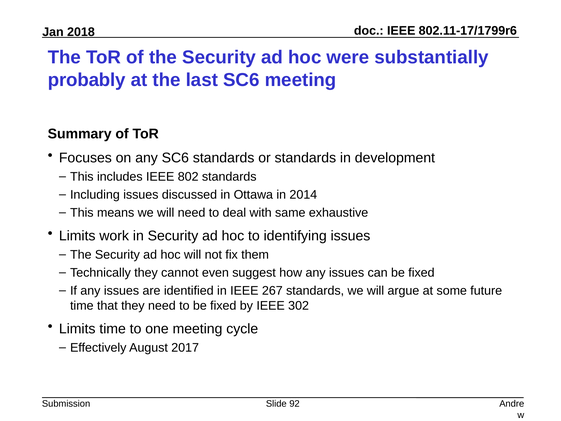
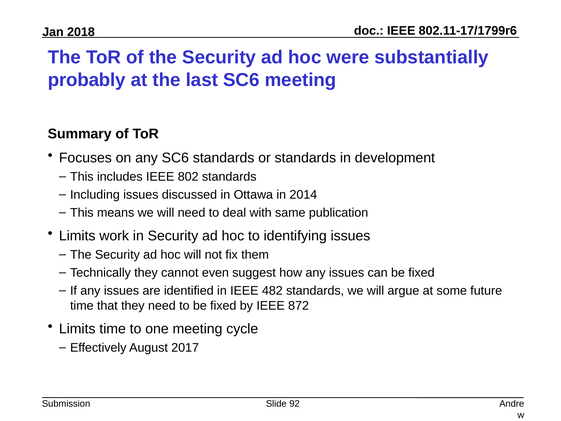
exhaustive: exhaustive -> publication (339, 213)
267: 267 -> 482 (272, 291)
302: 302 -> 872 (299, 306)
